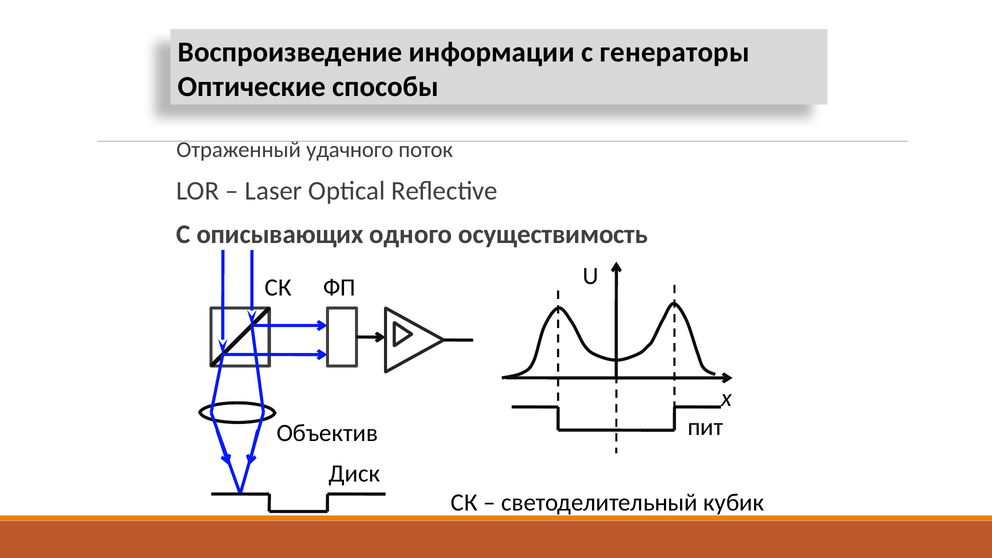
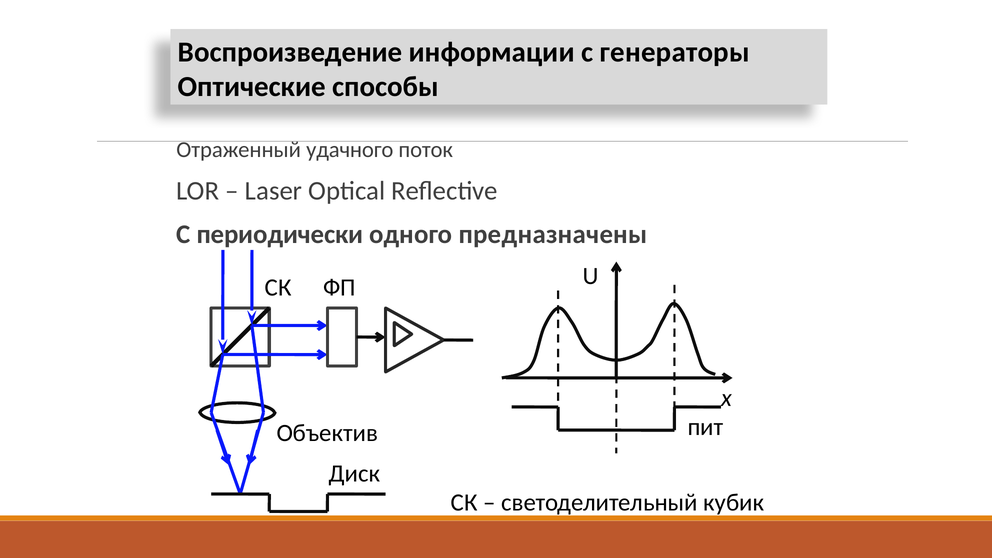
описывающих: описывающих -> периодически (280, 234)
осуществимость: осуществимость -> предназначены (553, 234)
